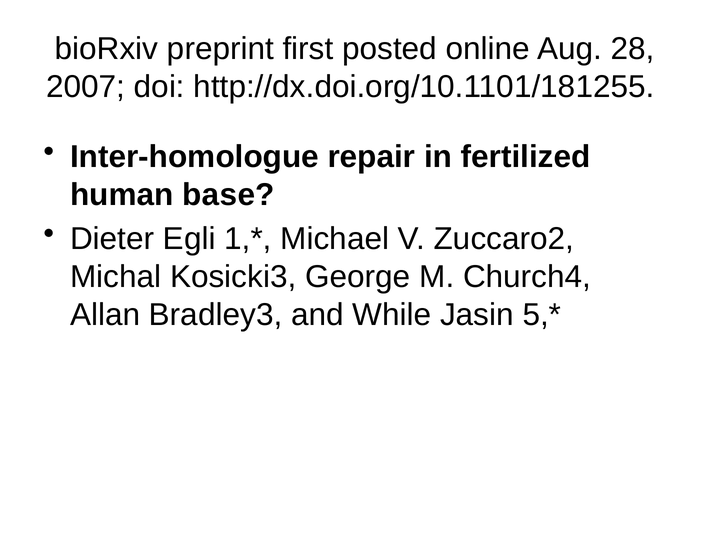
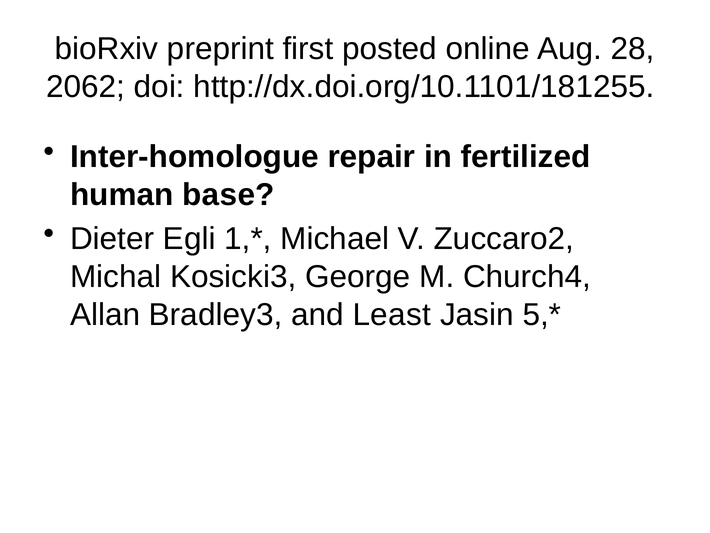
2007: 2007 -> 2062 (86, 87)
While: While -> Least (392, 315)
